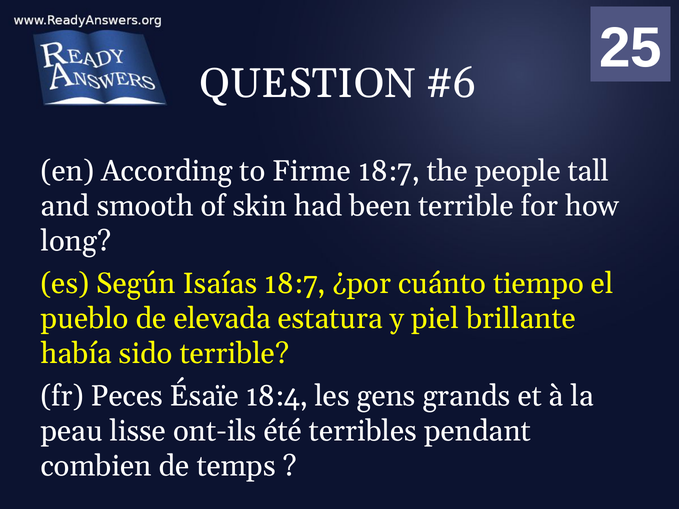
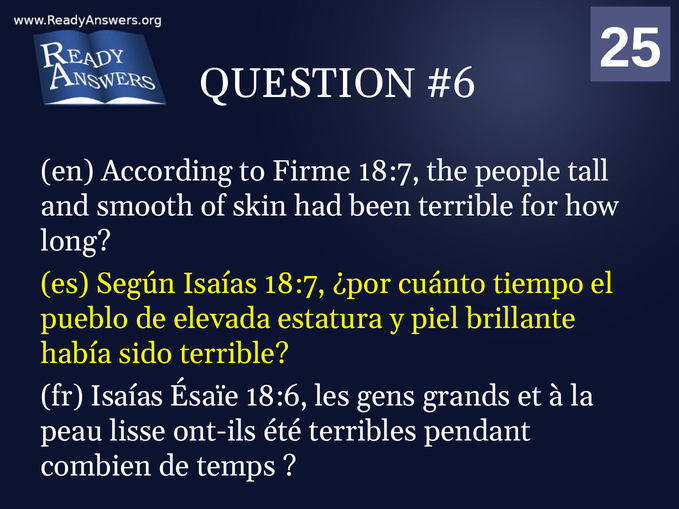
fr Peces: Peces -> Isaías (127, 396)
18:4: 18:4 -> 18:6 (277, 396)
